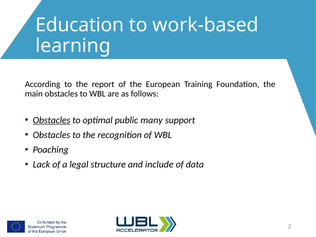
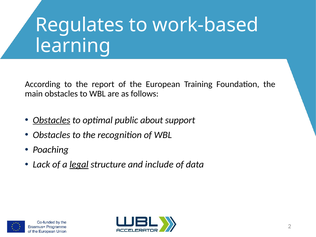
Education: Education -> Regulates (80, 25)
many: many -> about (152, 120)
legal underline: none -> present (79, 165)
